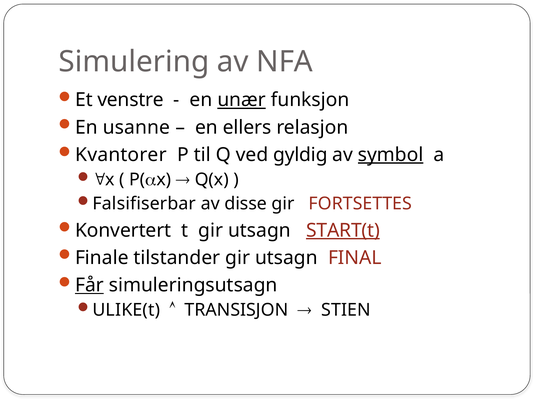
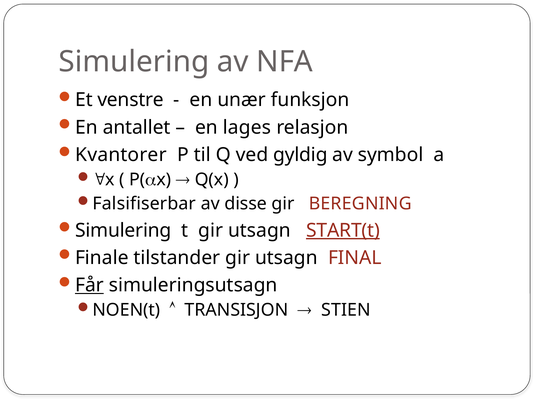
unær underline: present -> none (242, 100)
usanne: usanne -> antallet (137, 128)
ellers: ellers -> lages (247, 128)
symbol underline: present -> none (391, 155)
FORTSETTES: FORTSETTES -> BEREGNING (360, 204)
Konvertert: Konvertert -> Simulering (123, 231)
ULIKE(t: ULIKE(t -> NOEN(t (126, 310)
